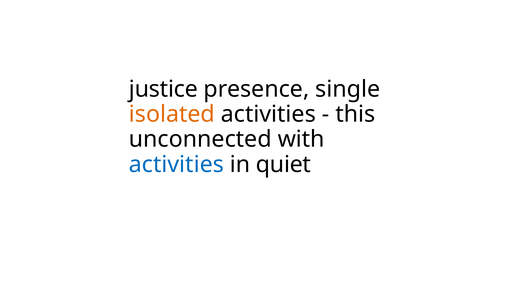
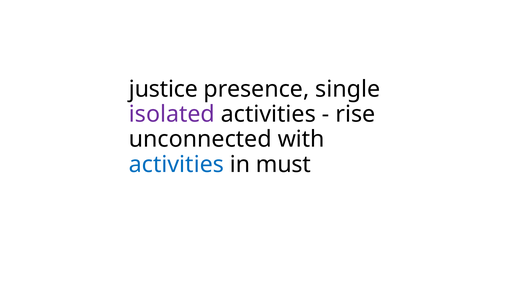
isolated colour: orange -> purple (172, 114)
this: this -> rise (355, 114)
quiet: quiet -> must (283, 164)
